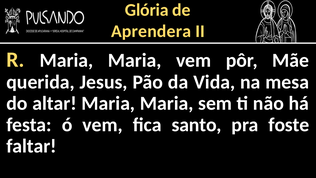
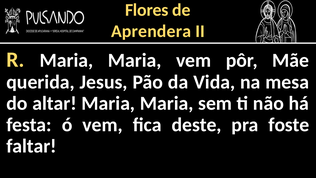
Glória: Glória -> Flores (147, 10)
santo: santo -> deste (197, 125)
